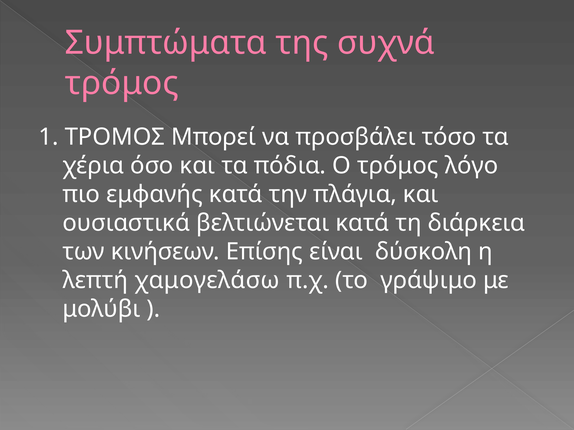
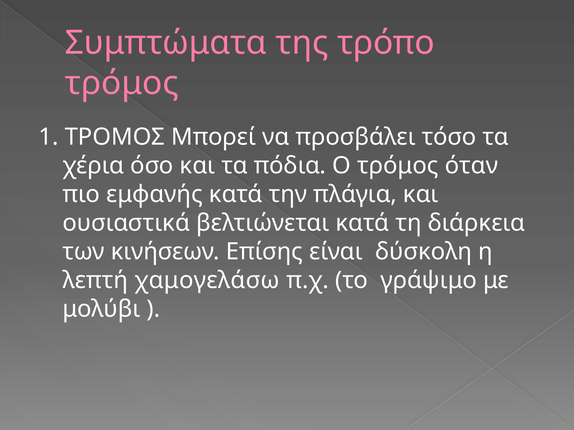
συχνά: συχνά -> τρόπο (386, 43)
λόγο: λόγο -> όταν (471, 166)
